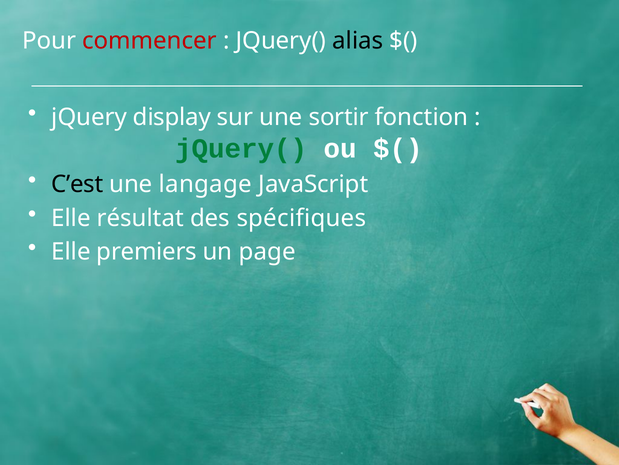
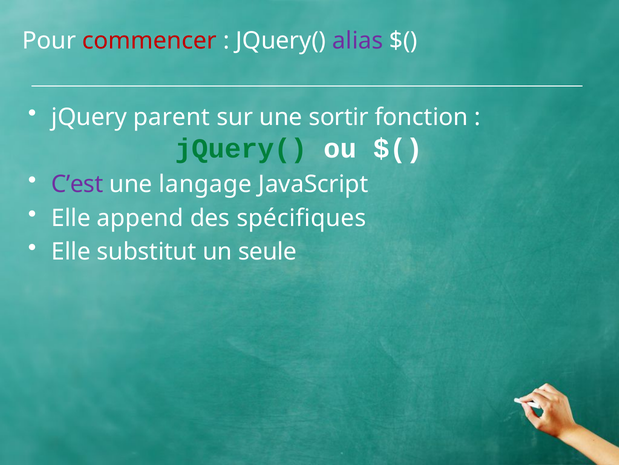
alias colour: black -> purple (358, 41)
display: display -> parent (172, 117)
C’est colour: black -> purple (77, 184)
résultat: résultat -> append (140, 218)
premiers: premiers -> substitut (147, 251)
page: page -> seule (267, 251)
